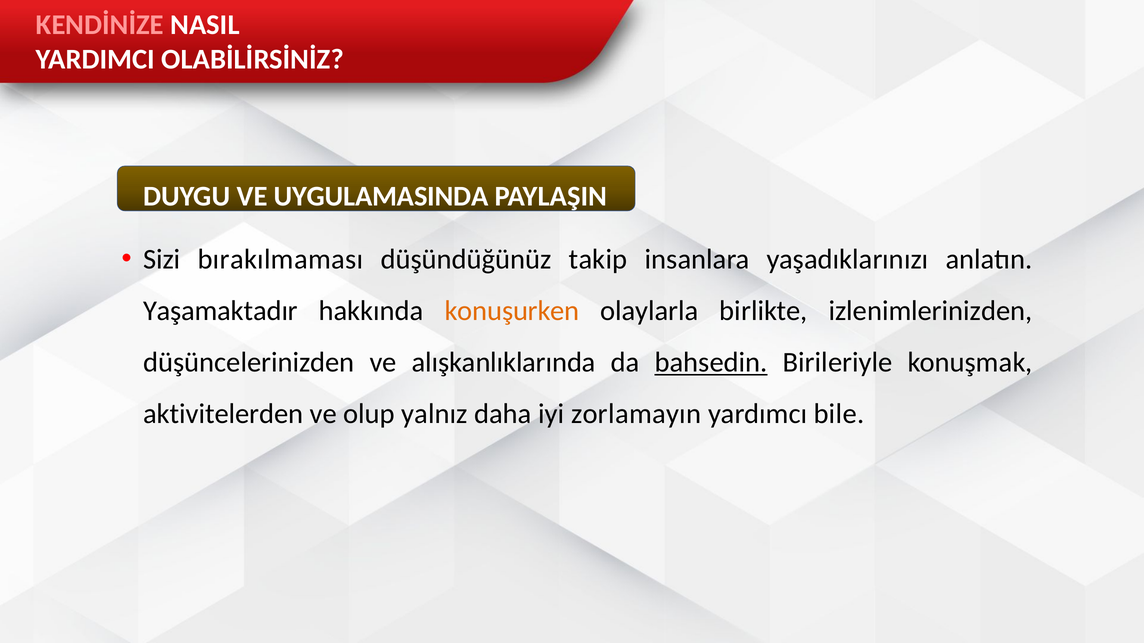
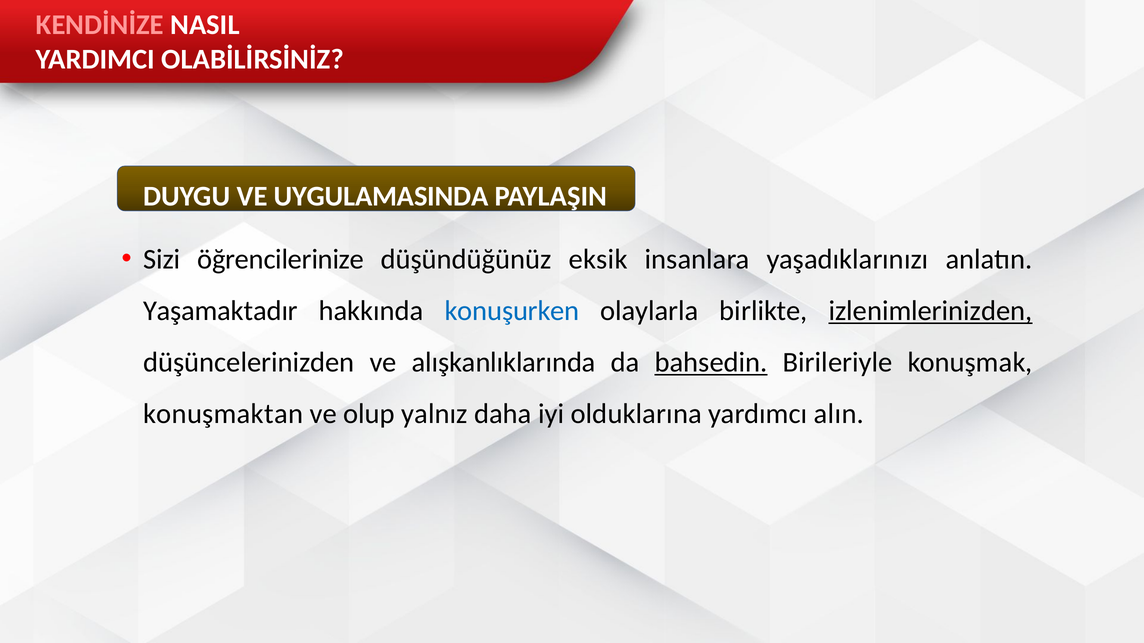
bırakılmaması: bırakılmaması -> öğrencilerinize (281, 260)
takip: takip -> eksik (598, 260)
konuşurken colour: orange -> blue (512, 311)
izlenimlerinizden underline: none -> present (930, 311)
aktivitelerden: aktivitelerden -> konuşmaktan (223, 414)
zorlamayın: zorlamayın -> olduklarına (636, 414)
bile: bile -> alın (839, 414)
